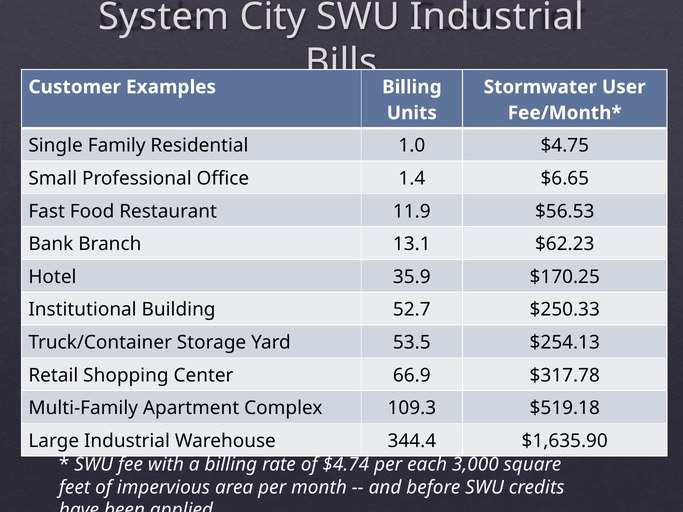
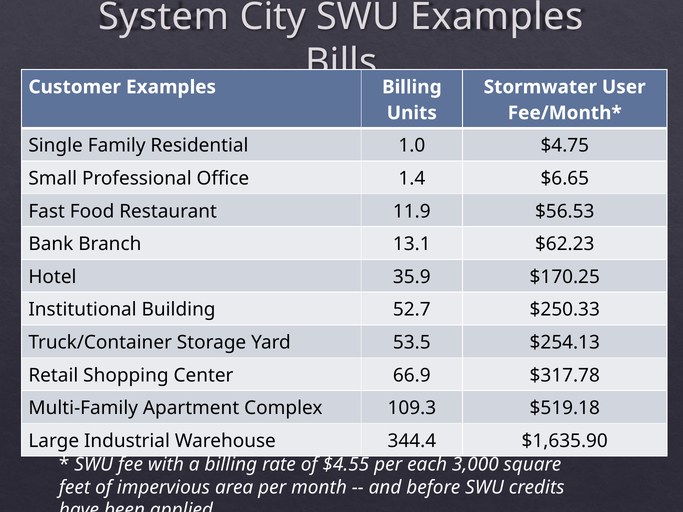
SWU Industrial: Industrial -> Examples (497, 17)
$4.74: $4.74 -> $4.55 (346, 465)
